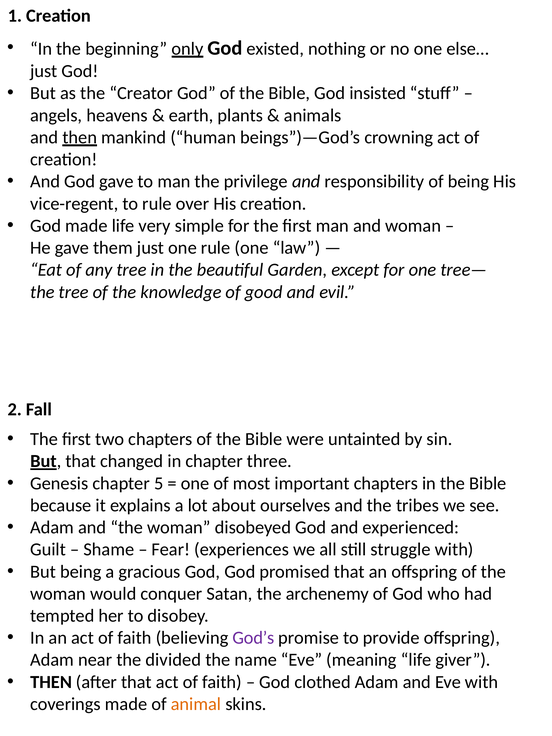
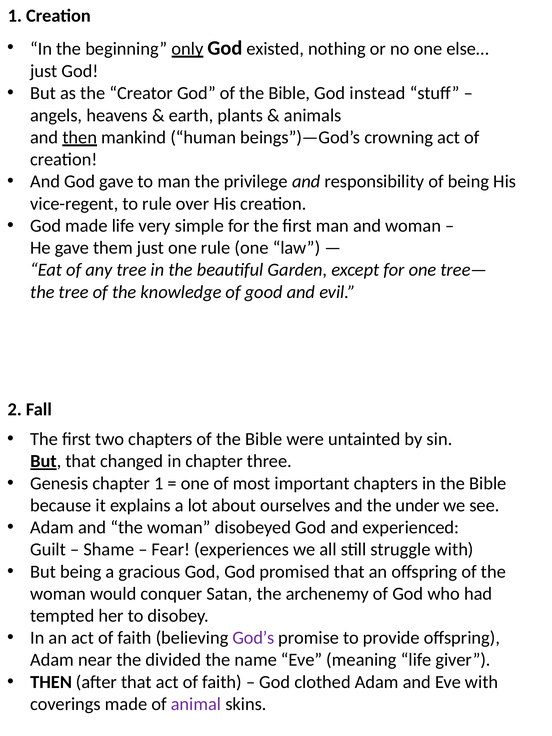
insisted: insisted -> instead (378, 93)
chapter 5: 5 -> 1 (159, 483)
tribes: tribes -> under (418, 505)
animal colour: orange -> purple (196, 704)
